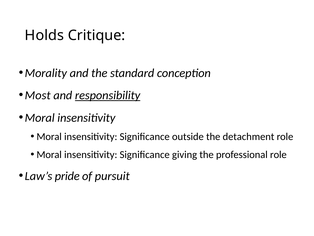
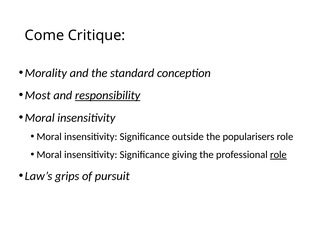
Holds: Holds -> Come (44, 35)
detachment: detachment -> popularisers (249, 136)
role underline: none -> present (278, 154)
pride: pride -> grips (67, 176)
